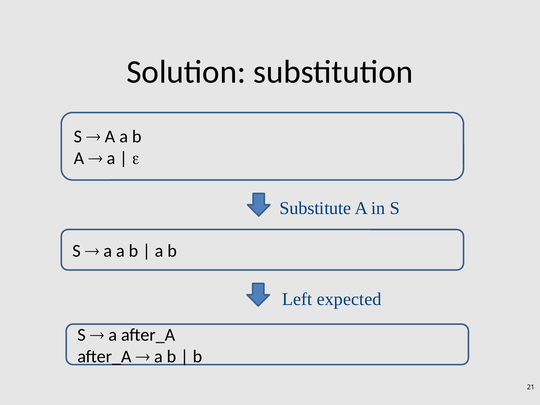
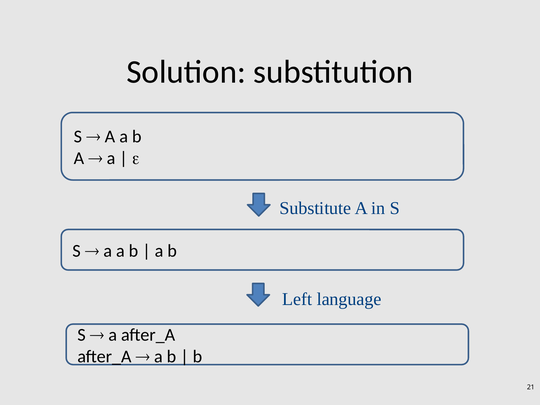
expected: expected -> language (349, 299)
